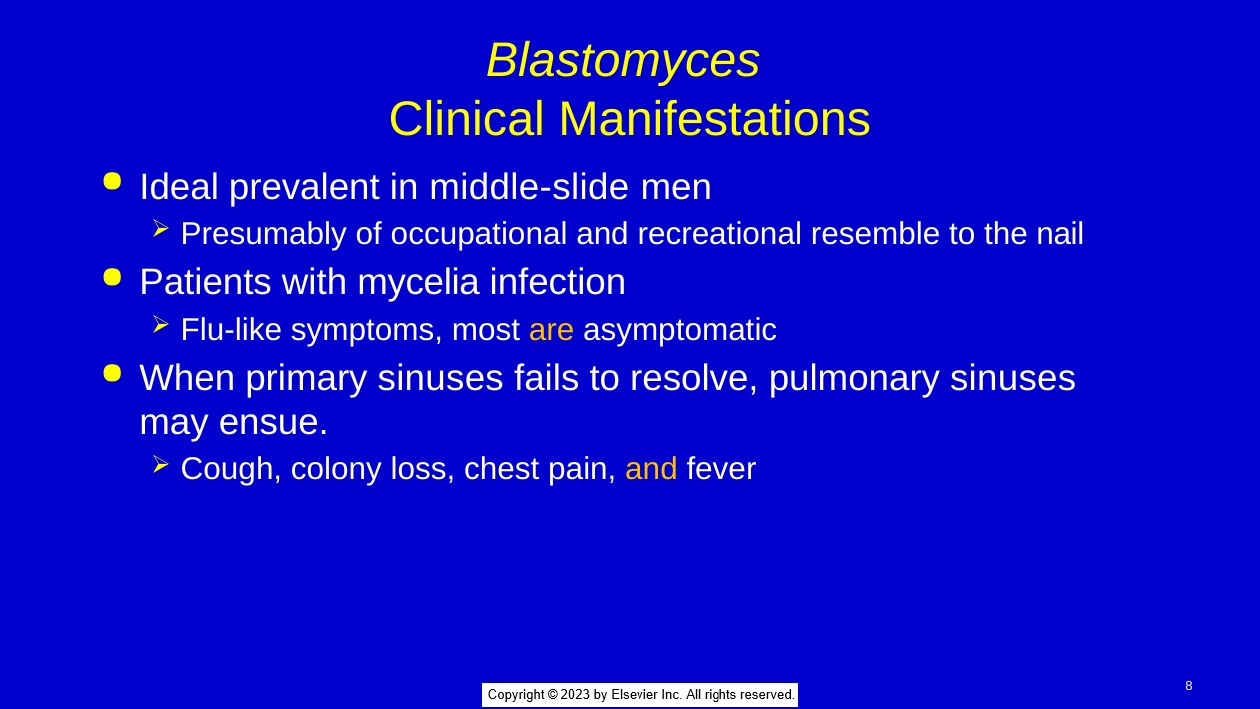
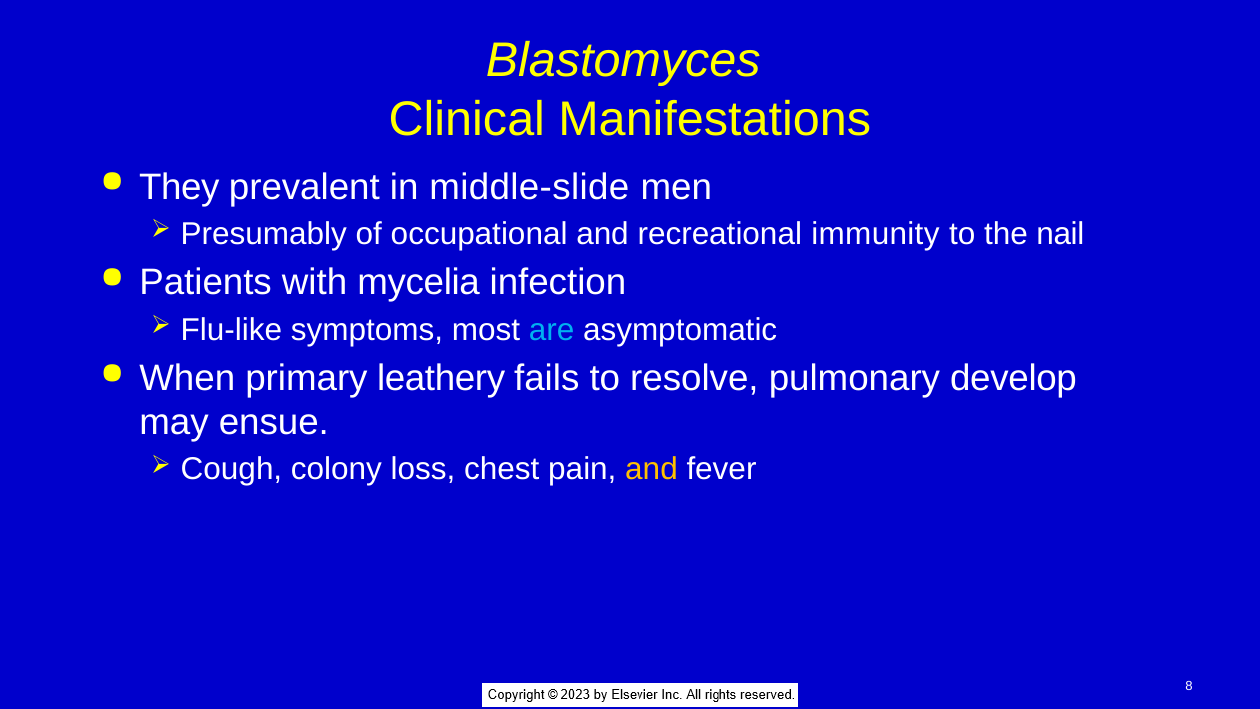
Ideal: Ideal -> They (179, 187)
resemble: resemble -> immunity (875, 234)
are colour: yellow -> light blue (552, 330)
primary sinuses: sinuses -> leathery (441, 378)
pulmonary sinuses: sinuses -> develop (1014, 378)
